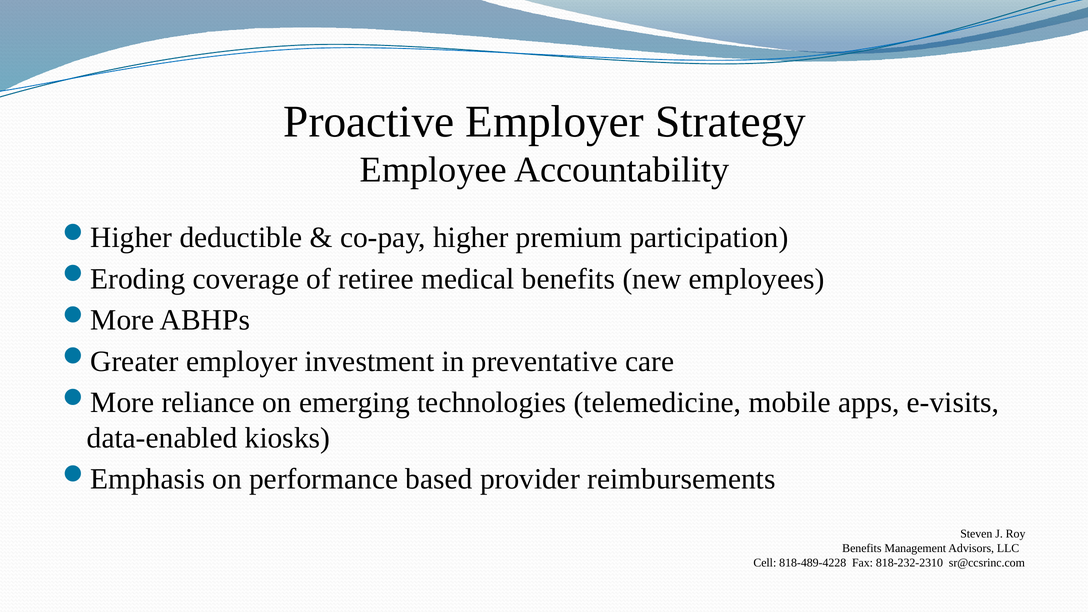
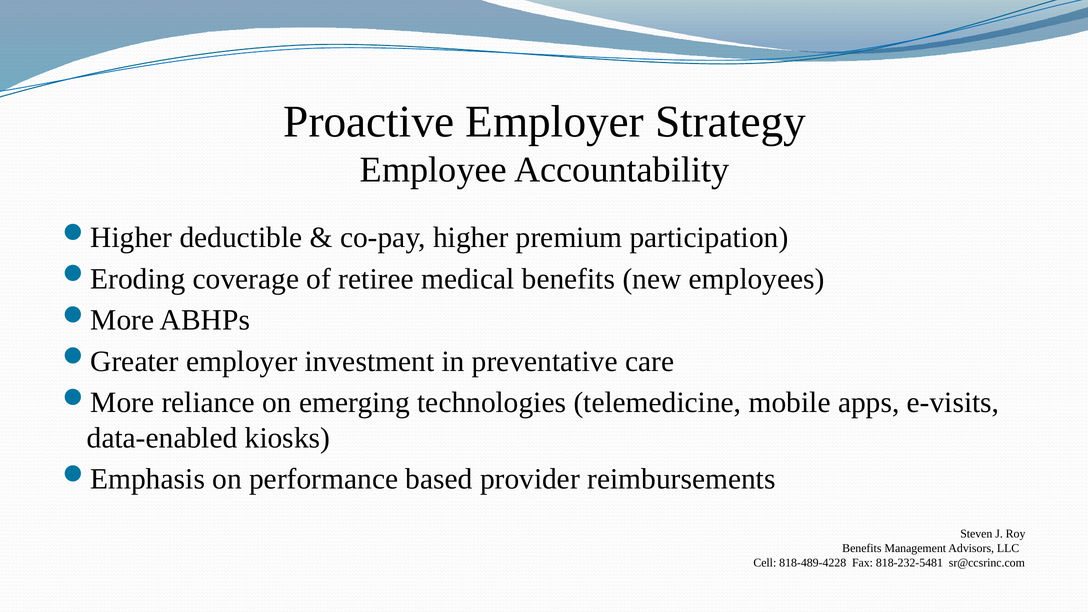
818-232-2310: 818-232-2310 -> 818-232-5481 (909, 563)
